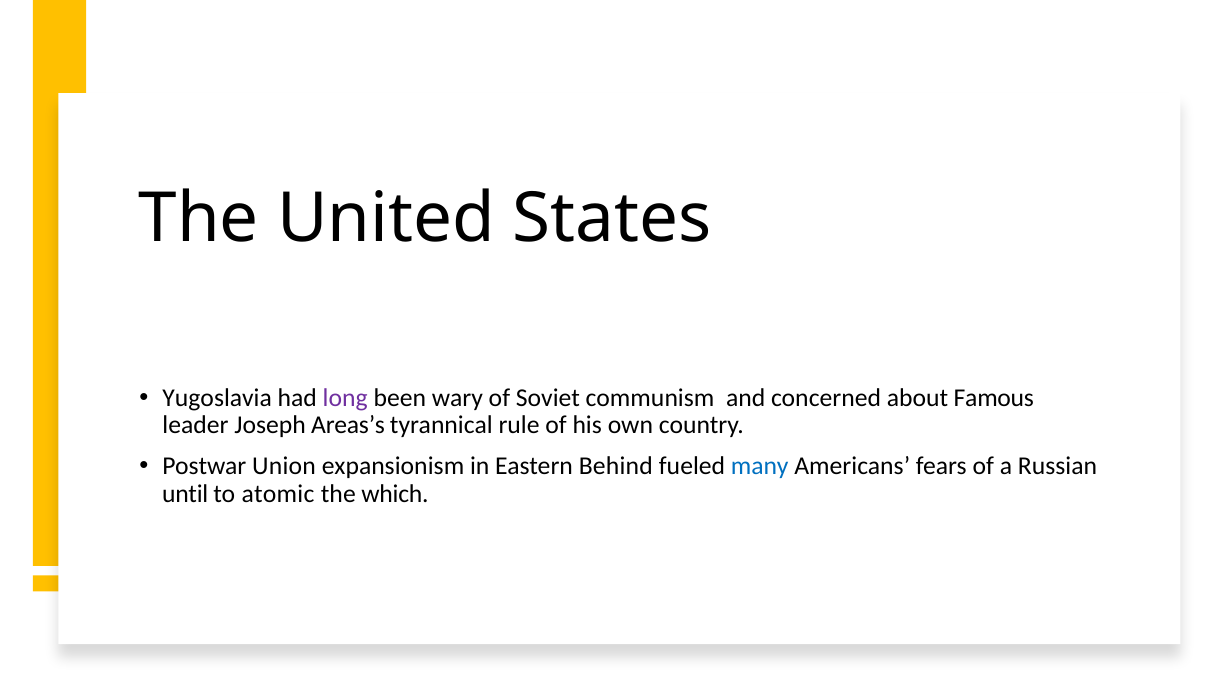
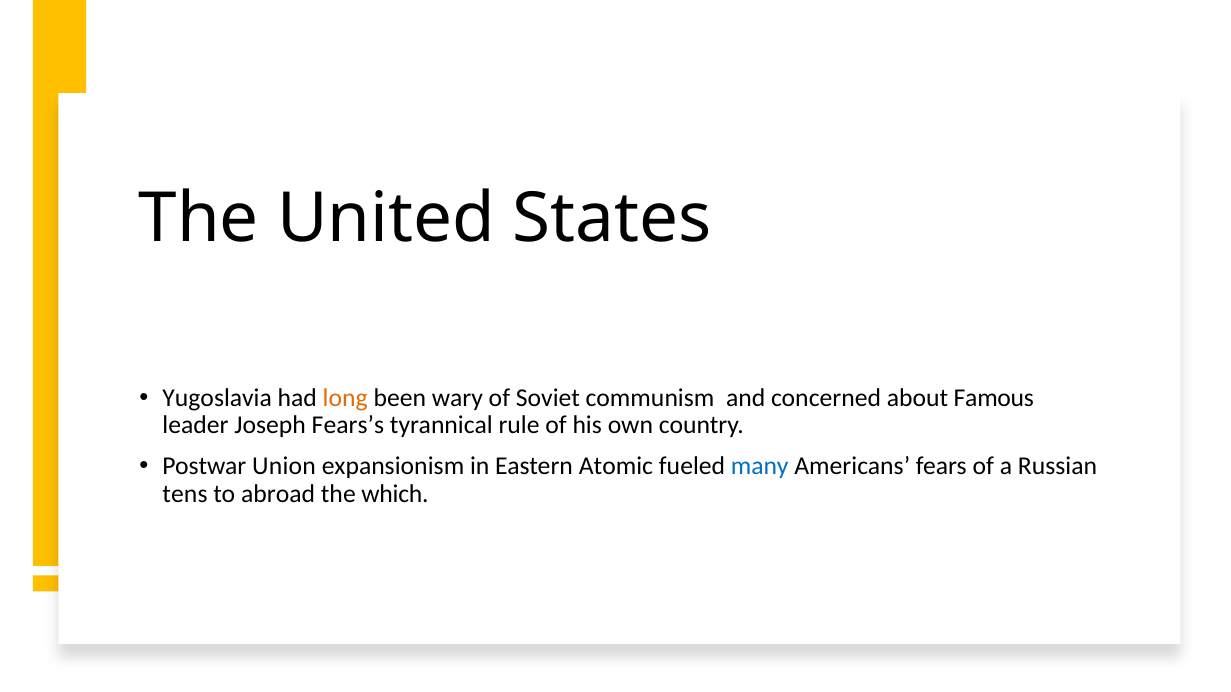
long colour: purple -> orange (345, 398)
Areas’s: Areas’s -> Fears’s (348, 426)
Behind: Behind -> Atomic (616, 466)
until: until -> tens (185, 494)
atomic: atomic -> abroad (278, 494)
